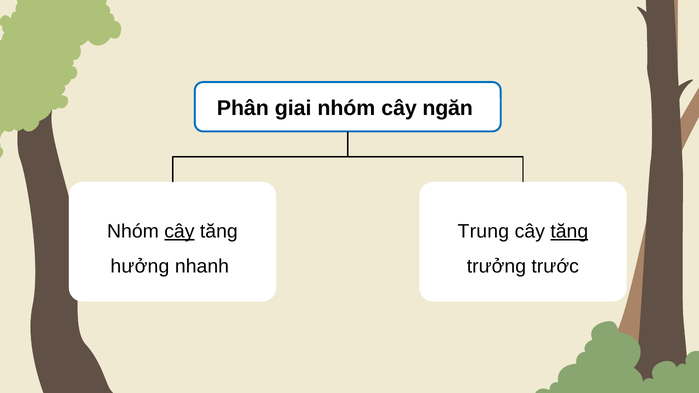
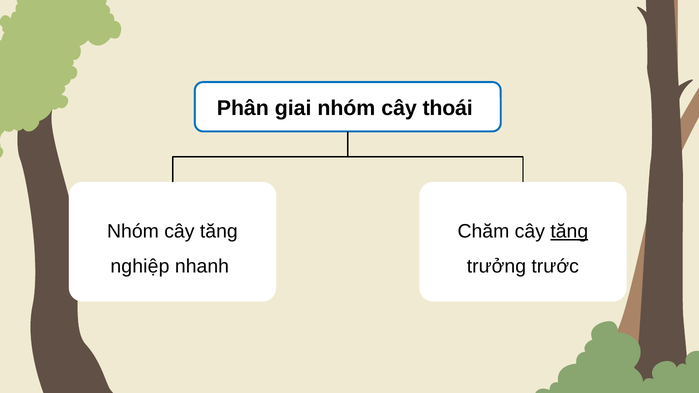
ngăn: ngăn -> thoái (448, 108)
cây underline: present -> none (179, 232)
Trung: Trung -> Chăm (483, 232)
hưởng: hưởng -> nghiệp (140, 266)
